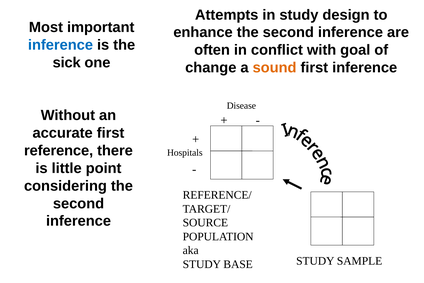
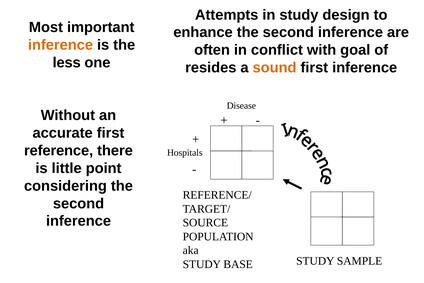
inference colour: blue -> orange (60, 45)
sick: sick -> less (67, 63)
change: change -> resides (211, 68)
